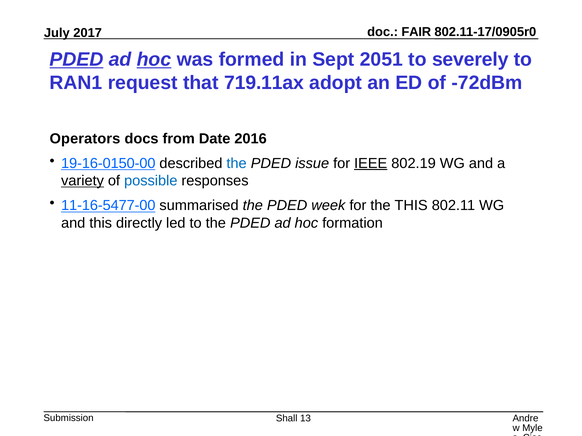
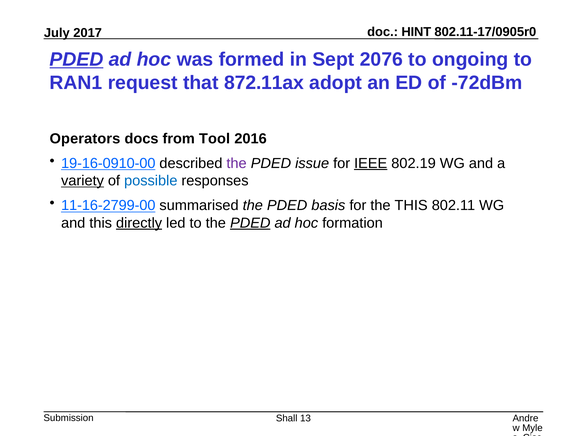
FAIR: FAIR -> HINT (416, 32)
hoc underline: present -> none (154, 60)
2051: 2051 -> 2076 (381, 60)
severely: severely -> ongoing (470, 60)
719.11ax: 719.11ax -> 872.11ax (264, 83)
Date: Date -> Tool (215, 139)
19-16-0150-00: 19-16-0150-00 -> 19-16-0910-00 (108, 164)
the colour: blue -> purple (237, 164)
11-16-5477-00: 11-16-5477-00 -> 11-16-2799-00 (108, 206)
week: week -> basis (328, 206)
directly underline: none -> present (139, 223)
PDED underline: none -> present (250, 223)
